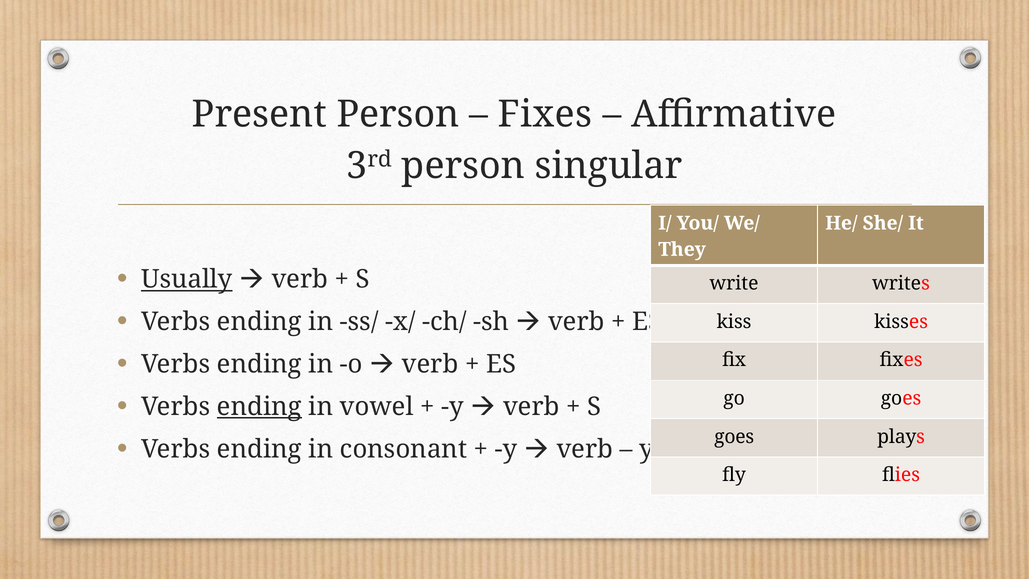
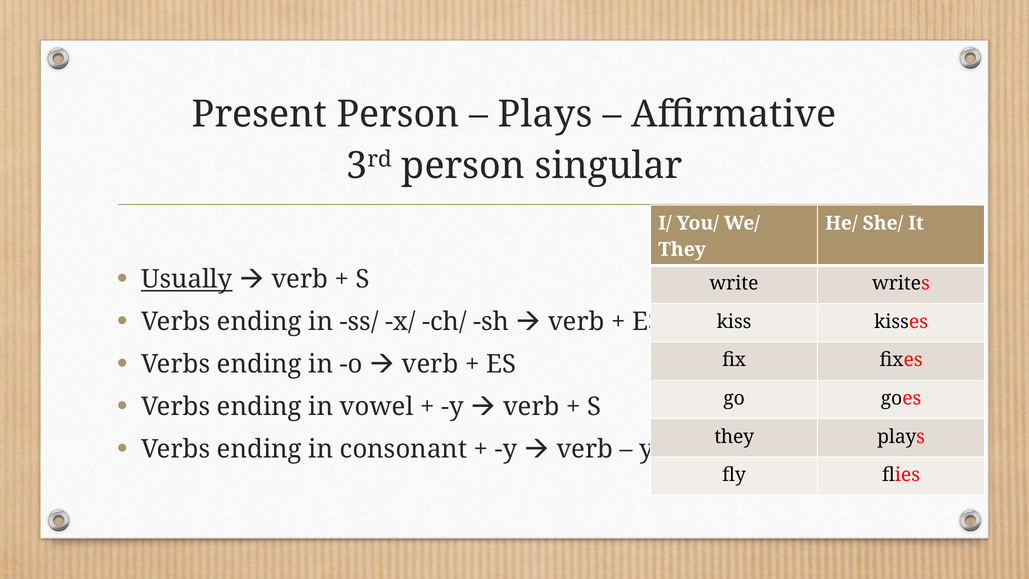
Fixes: Fixes -> Plays (545, 114)
ending underline: present -> none (259, 407)
goes: goes -> they (734, 437)
